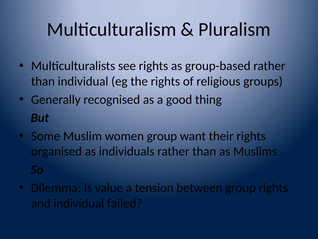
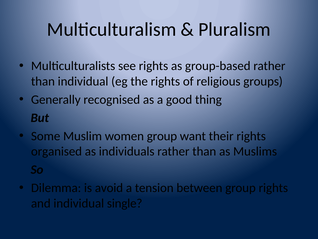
value: value -> avoid (109, 188)
failed: failed -> single (125, 203)
